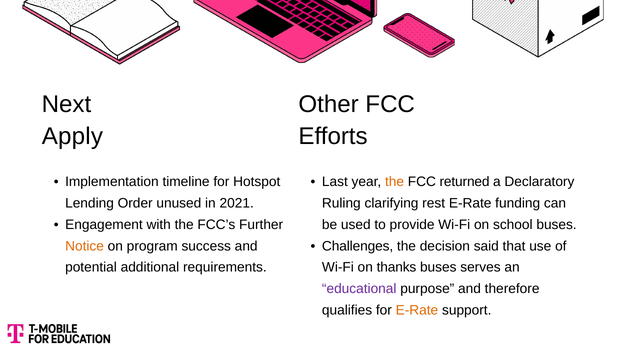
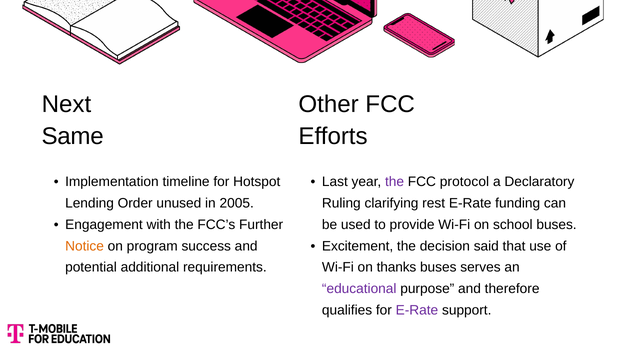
Apply: Apply -> Same (73, 137)
the colour: orange -> purple (395, 182)
returned: returned -> protocol (464, 182)
2021: 2021 -> 2005 (237, 203)
Challenges: Challenges -> Excitement (358, 246)
E-Rate colour: orange -> purple (417, 310)
